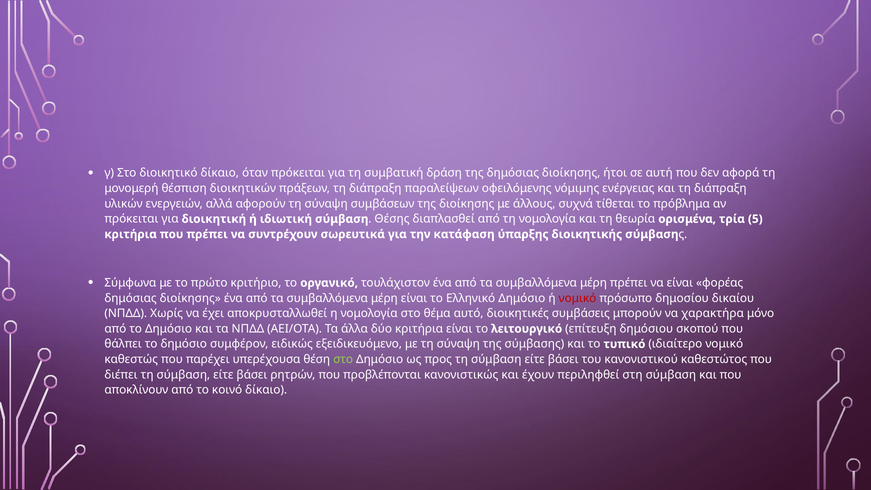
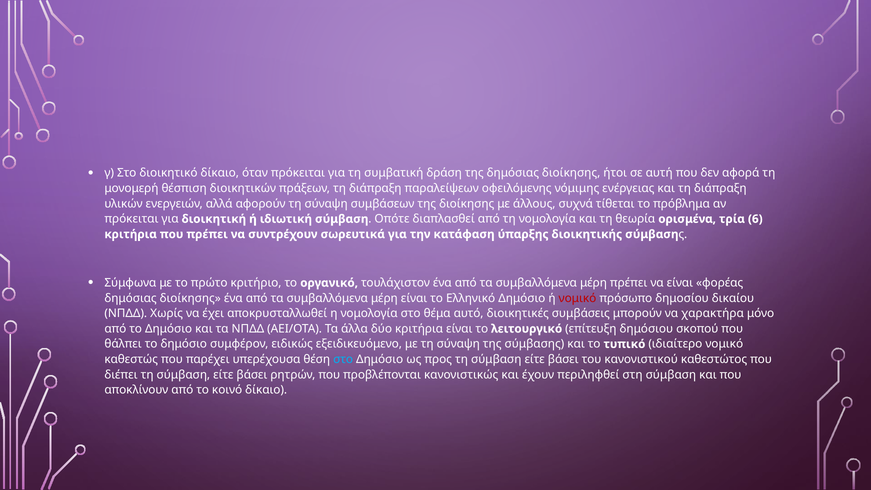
Θέσης: Θέσης -> Οπότε (392, 219)
5: 5 -> 6 (755, 219)
στο colour: light green -> light blue (343, 359)
